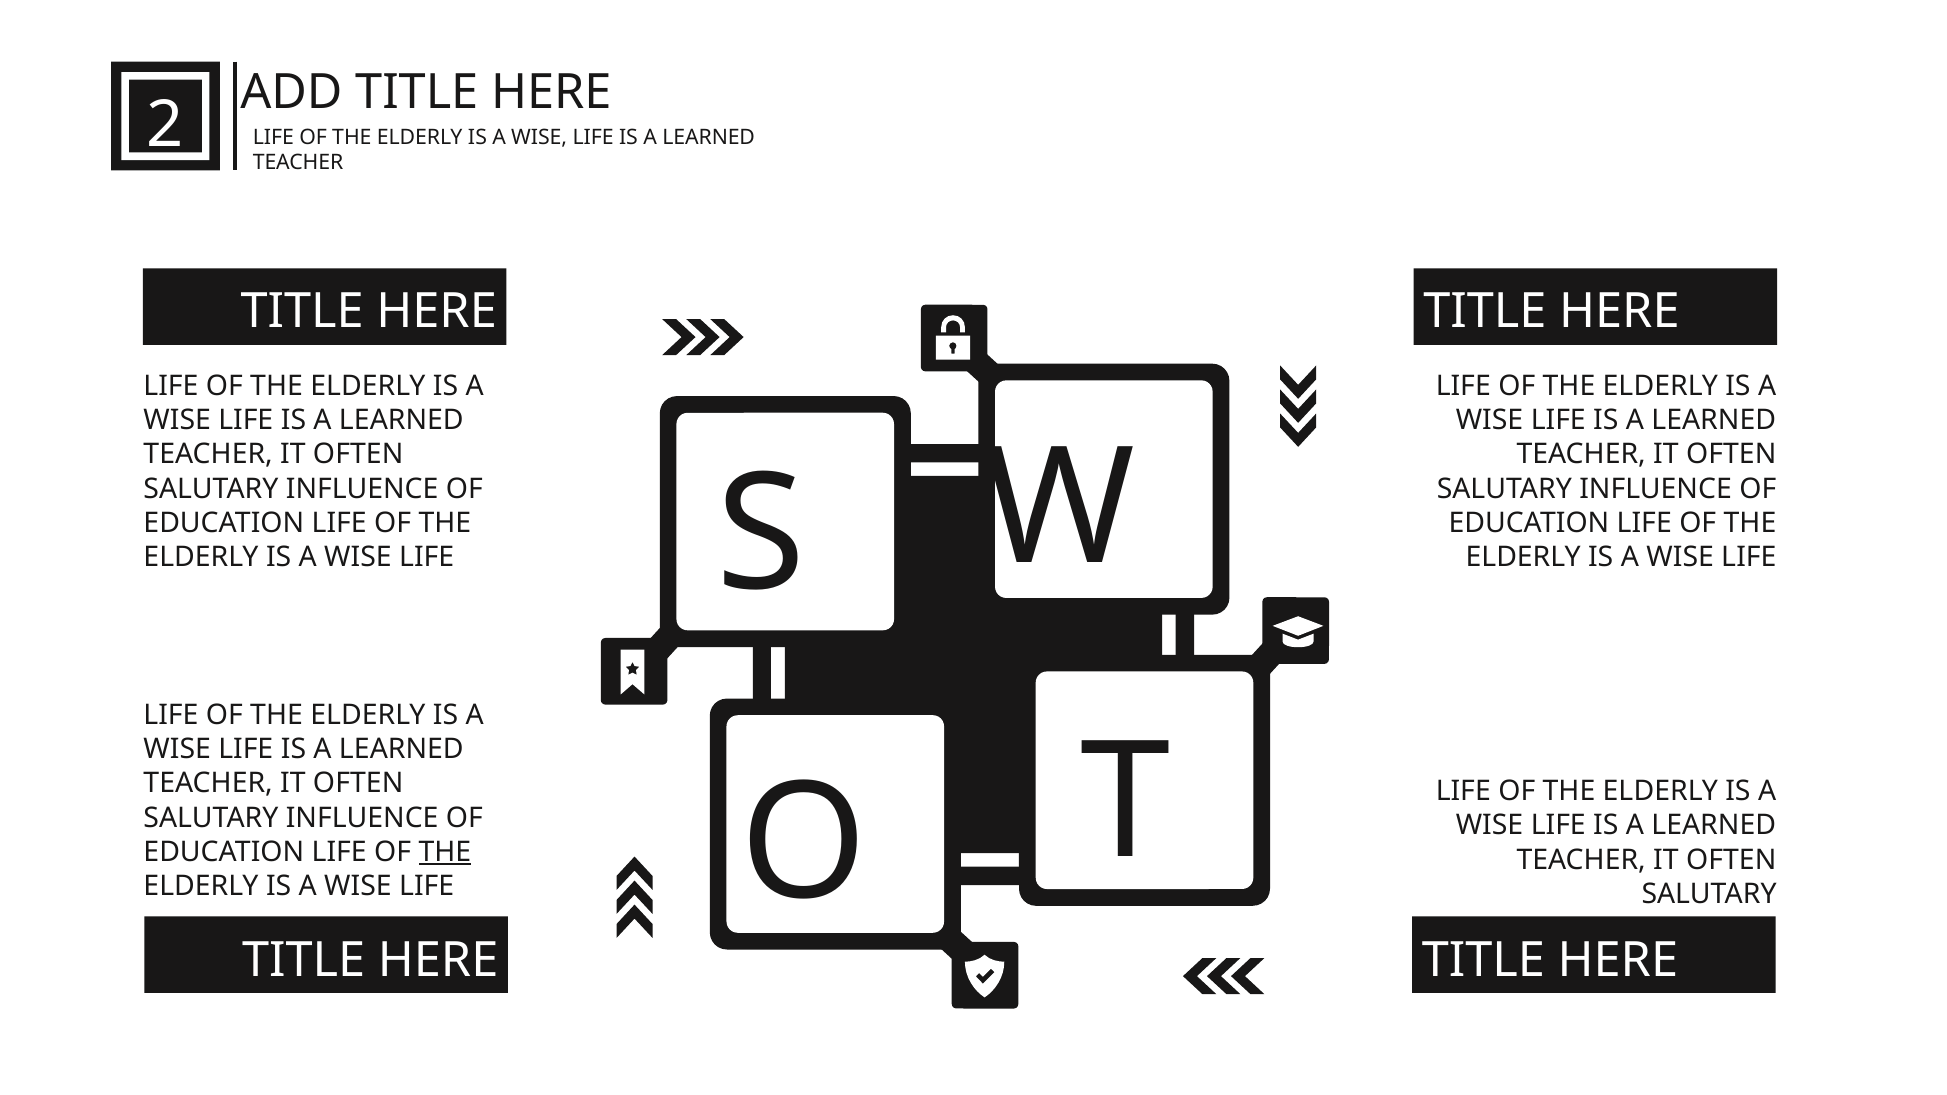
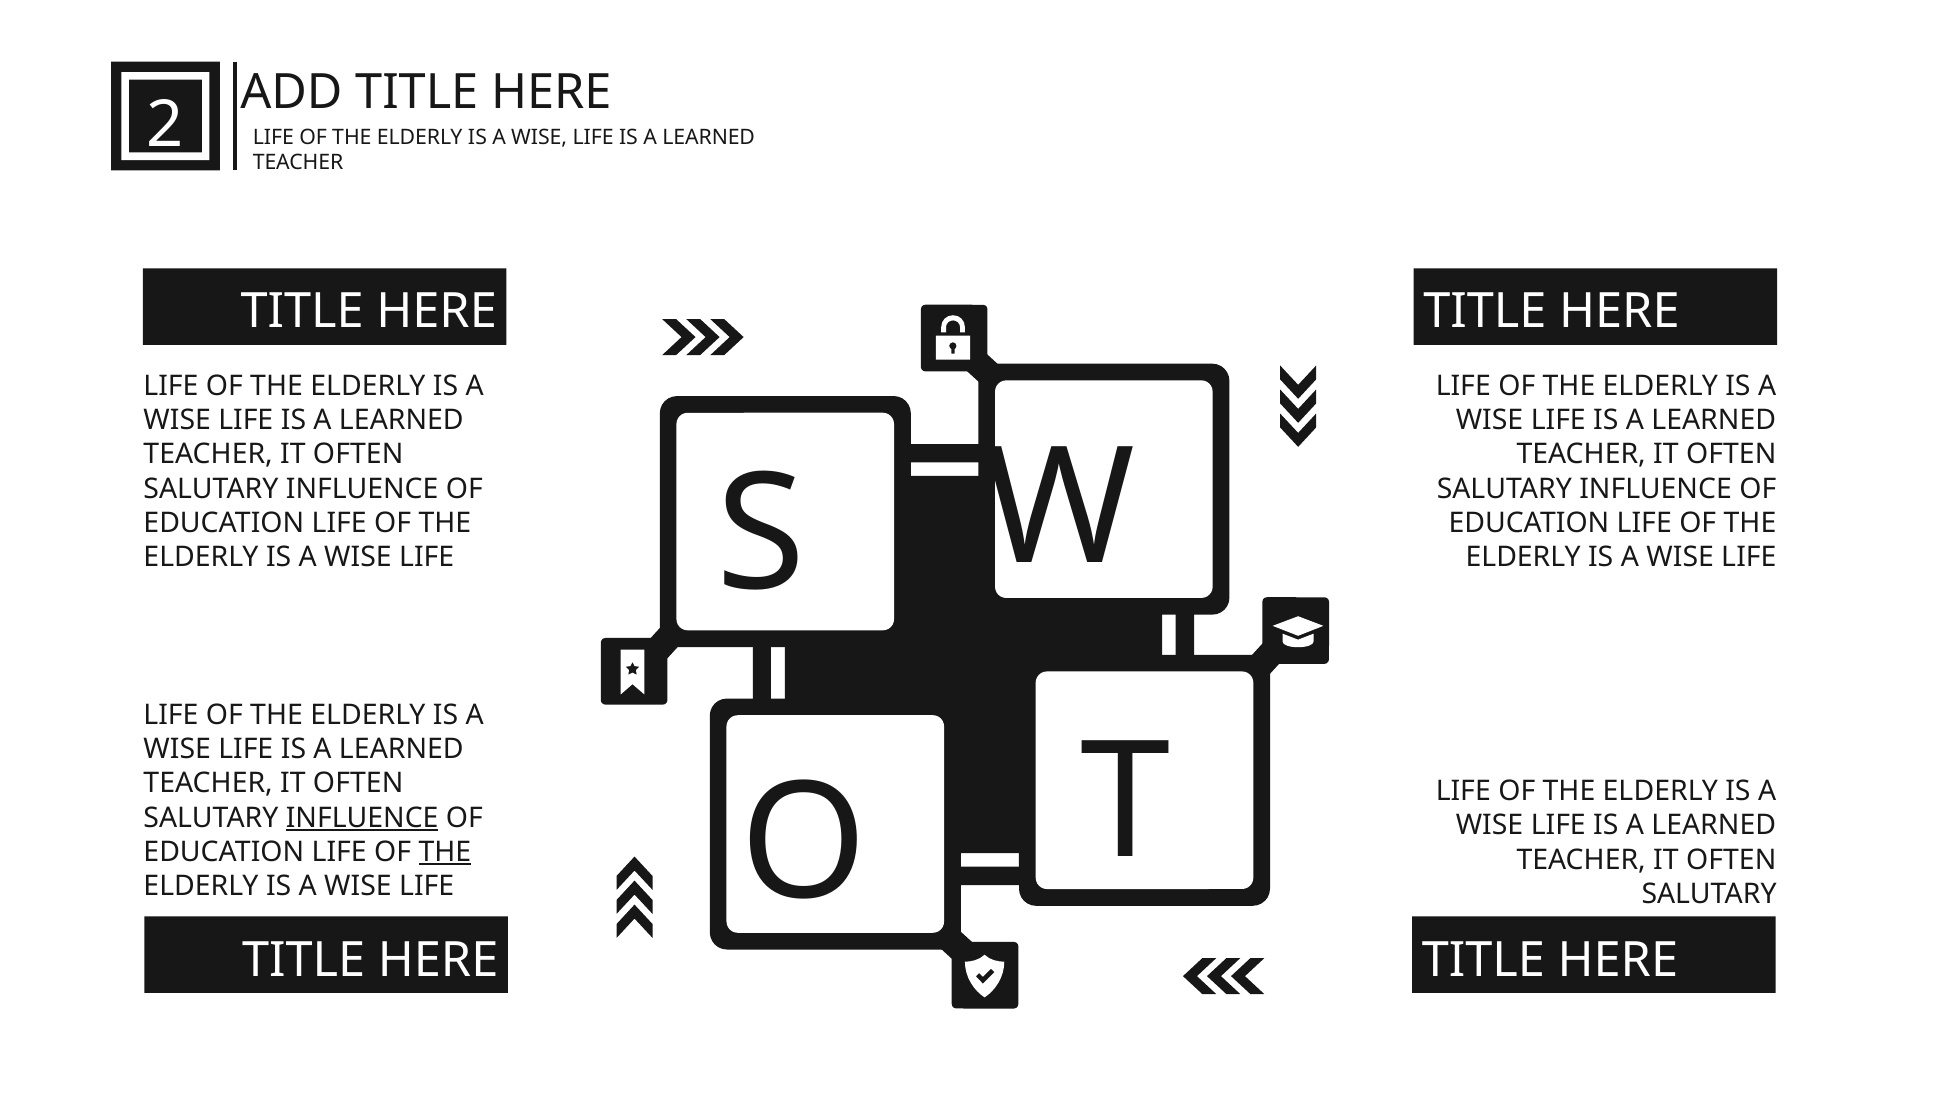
INFLUENCE underline: none -> present (362, 818)
